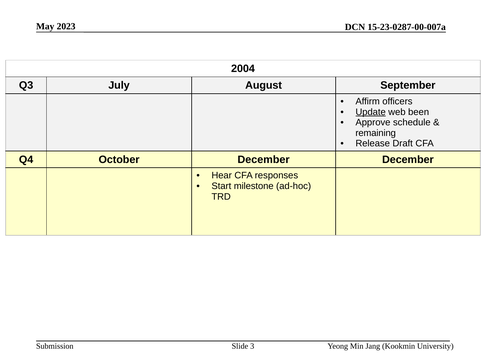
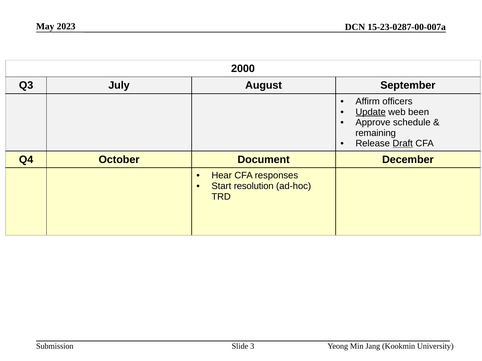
2004: 2004 -> 2000 (243, 69)
Draft underline: none -> present (403, 144)
October December: December -> Document (264, 160)
milestone: milestone -> resolution (254, 186)
